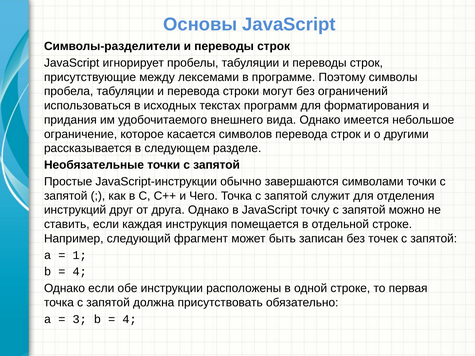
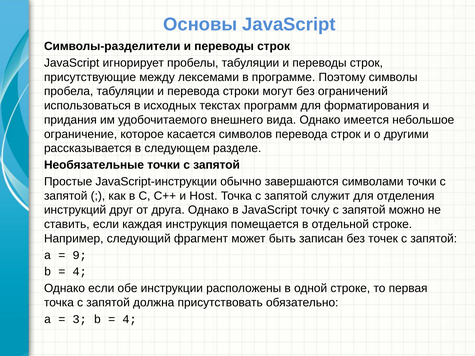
Чего: Чего -> Host (203, 196)
1: 1 -> 9 (80, 255)
